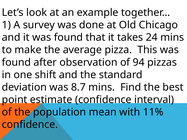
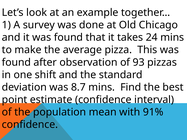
94: 94 -> 93 (139, 62)
11%: 11% -> 91% (153, 112)
